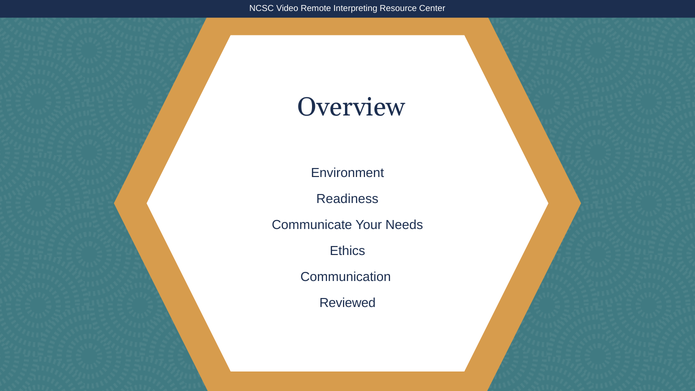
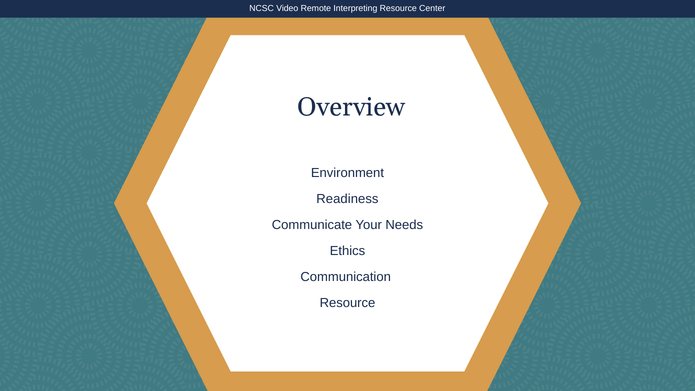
Reviewed: Reviewed -> Resource (347, 303)
